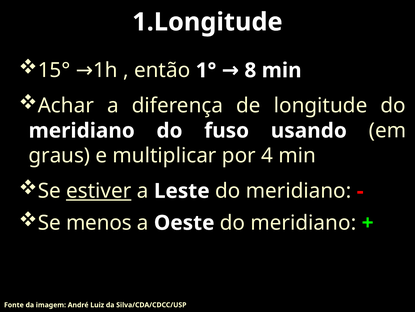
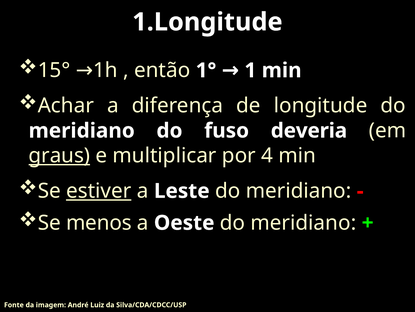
8: 8 -> 1 (250, 70)
usando: usando -> deveria (309, 130)
graus underline: none -> present (59, 155)
